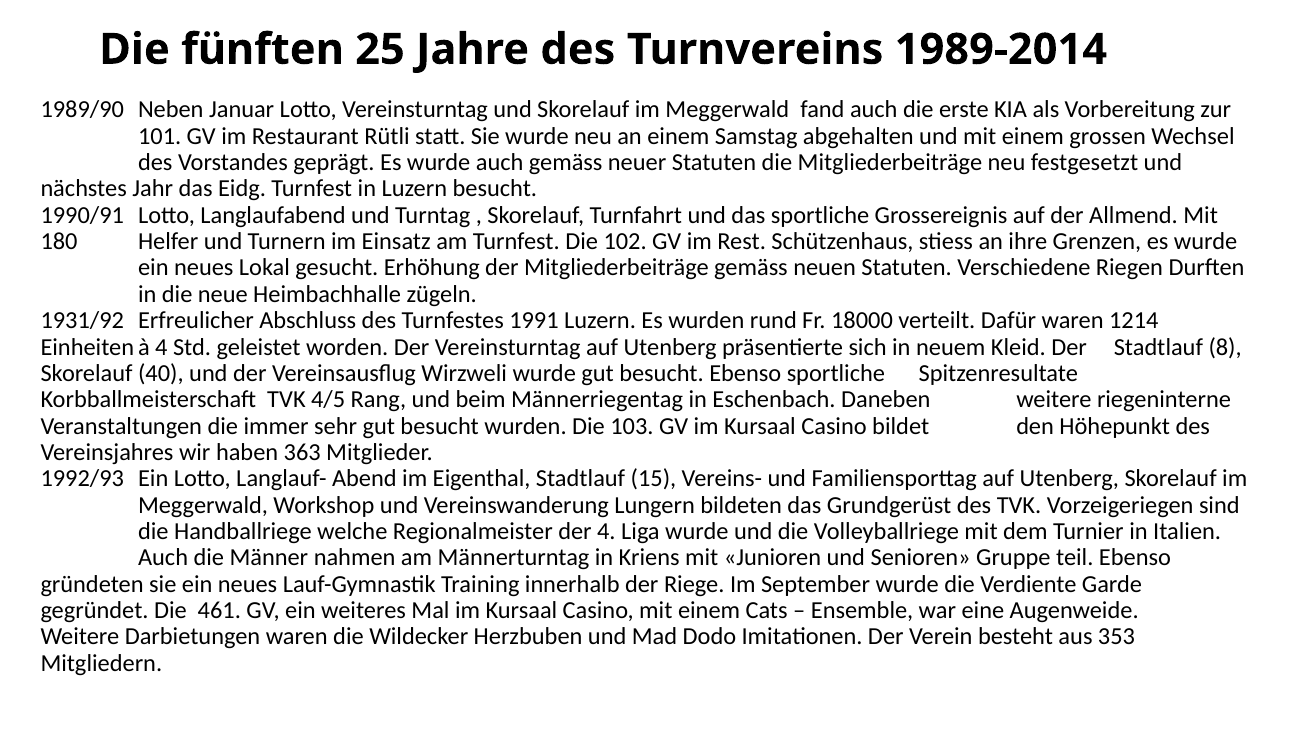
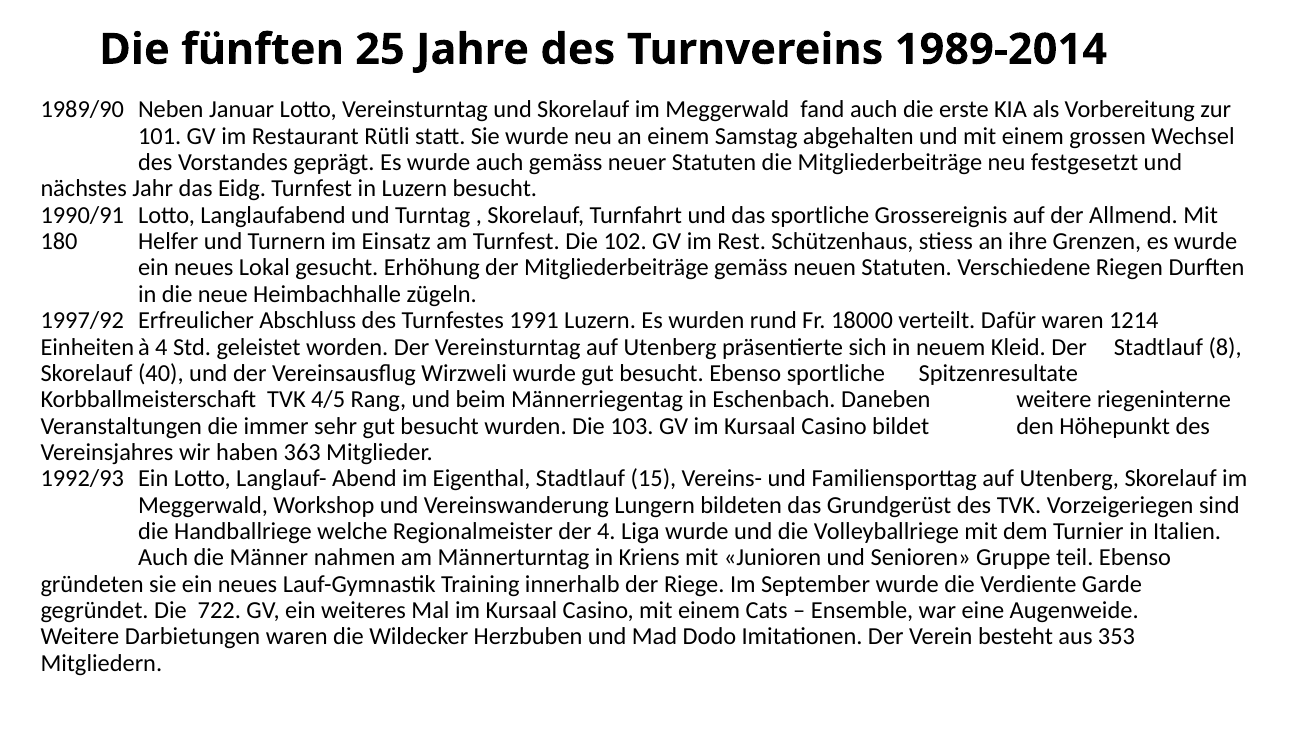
1931/92: 1931/92 -> 1997/92 (82, 321)
461: 461 -> 722 (219, 610)
